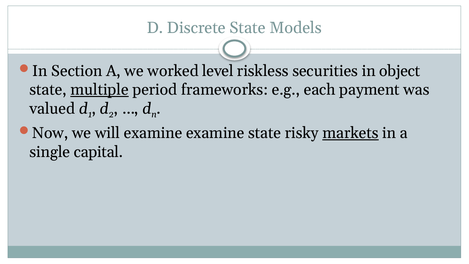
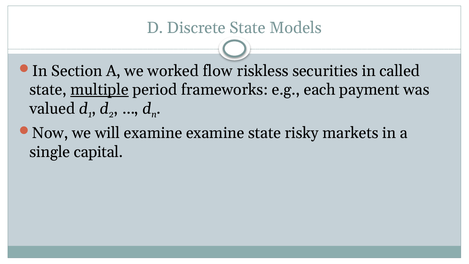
level: level -> flow (218, 71)
object: object -> called (400, 71)
markets underline: present -> none (350, 133)
